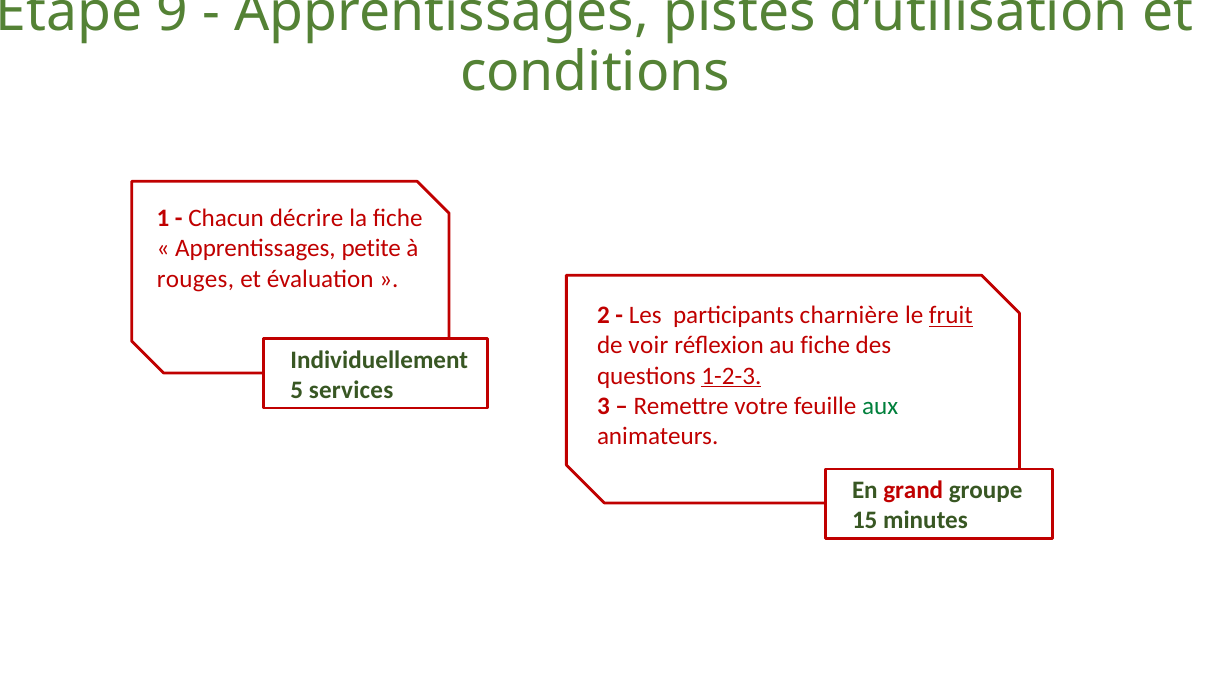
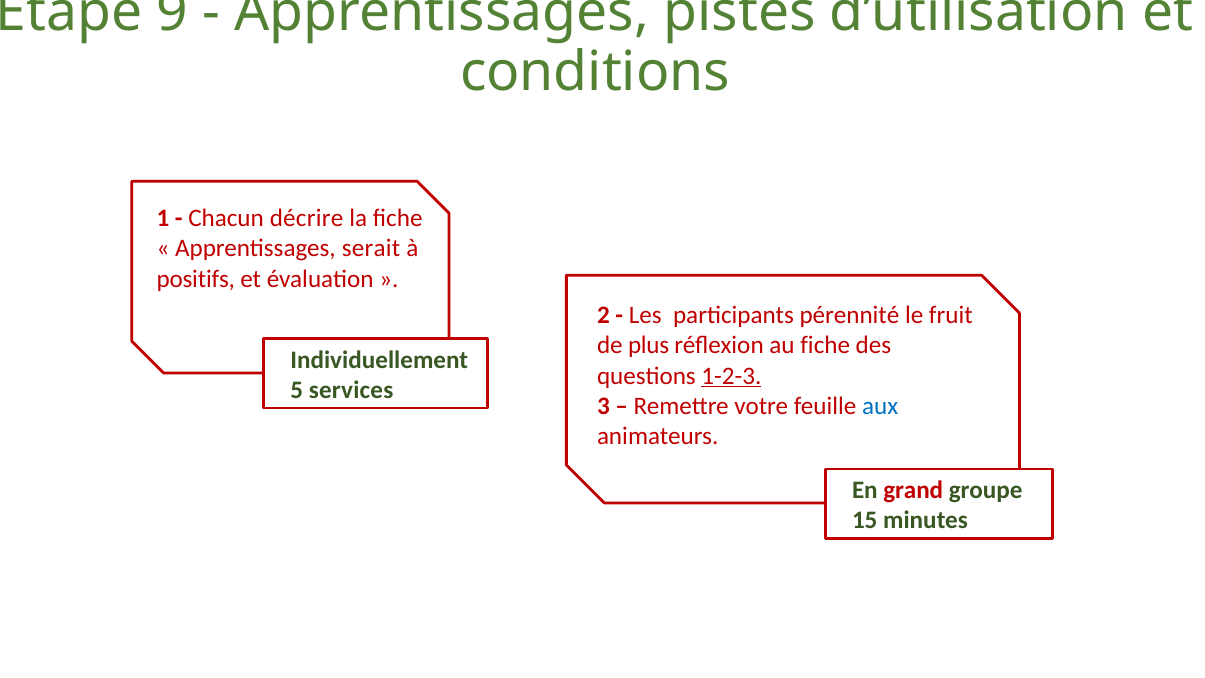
petite: petite -> serait (371, 249)
rouges: rouges -> positifs (196, 279)
charnière: charnière -> pérennité (849, 315)
fruit underline: present -> none (951, 315)
voir: voir -> plus (649, 346)
aux colour: green -> blue (880, 406)
